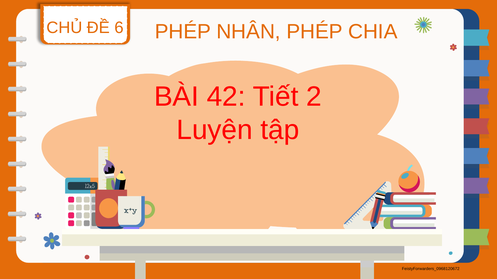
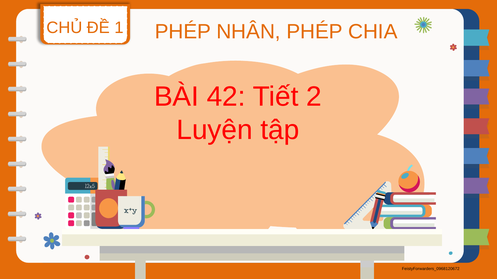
6: 6 -> 1 (119, 28)
